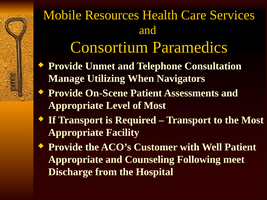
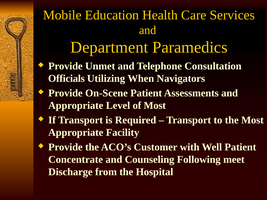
Resources: Resources -> Education (112, 15)
Consortium: Consortium -> Department (109, 47)
Manage: Manage -> Officials (66, 79)
Appropriate: Appropriate -> Concentrate (76, 160)
